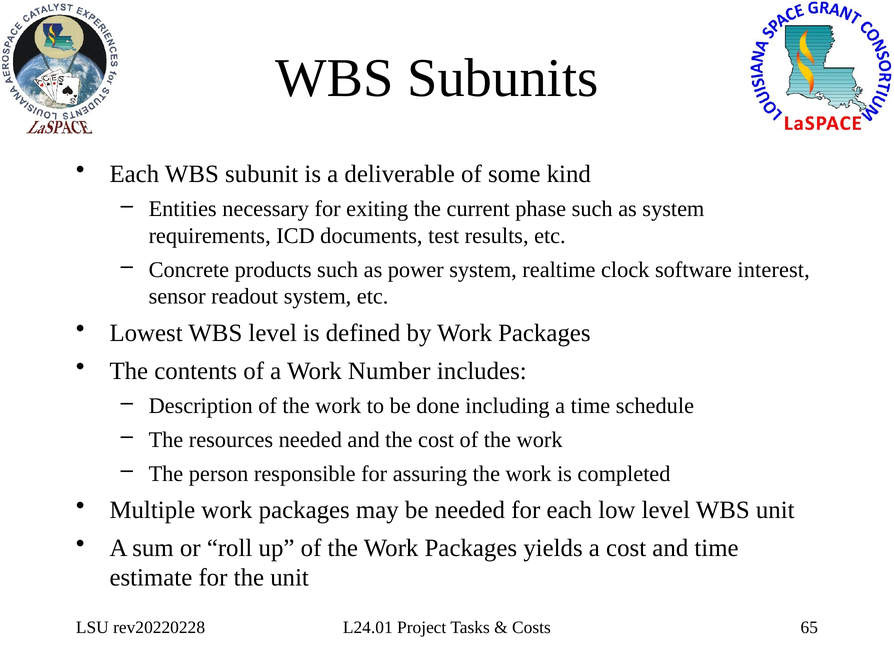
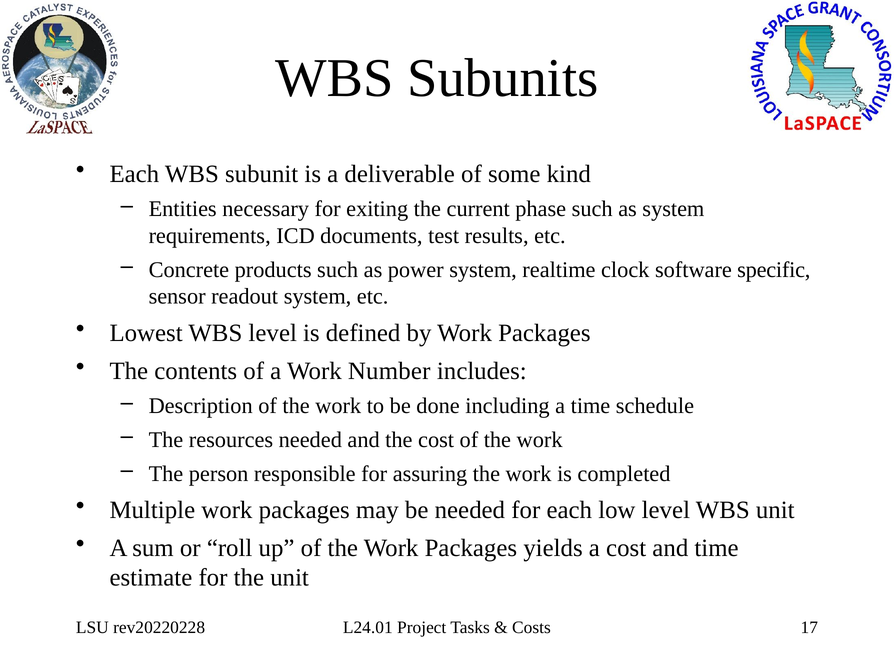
interest: interest -> specific (774, 270)
65: 65 -> 17 (809, 627)
